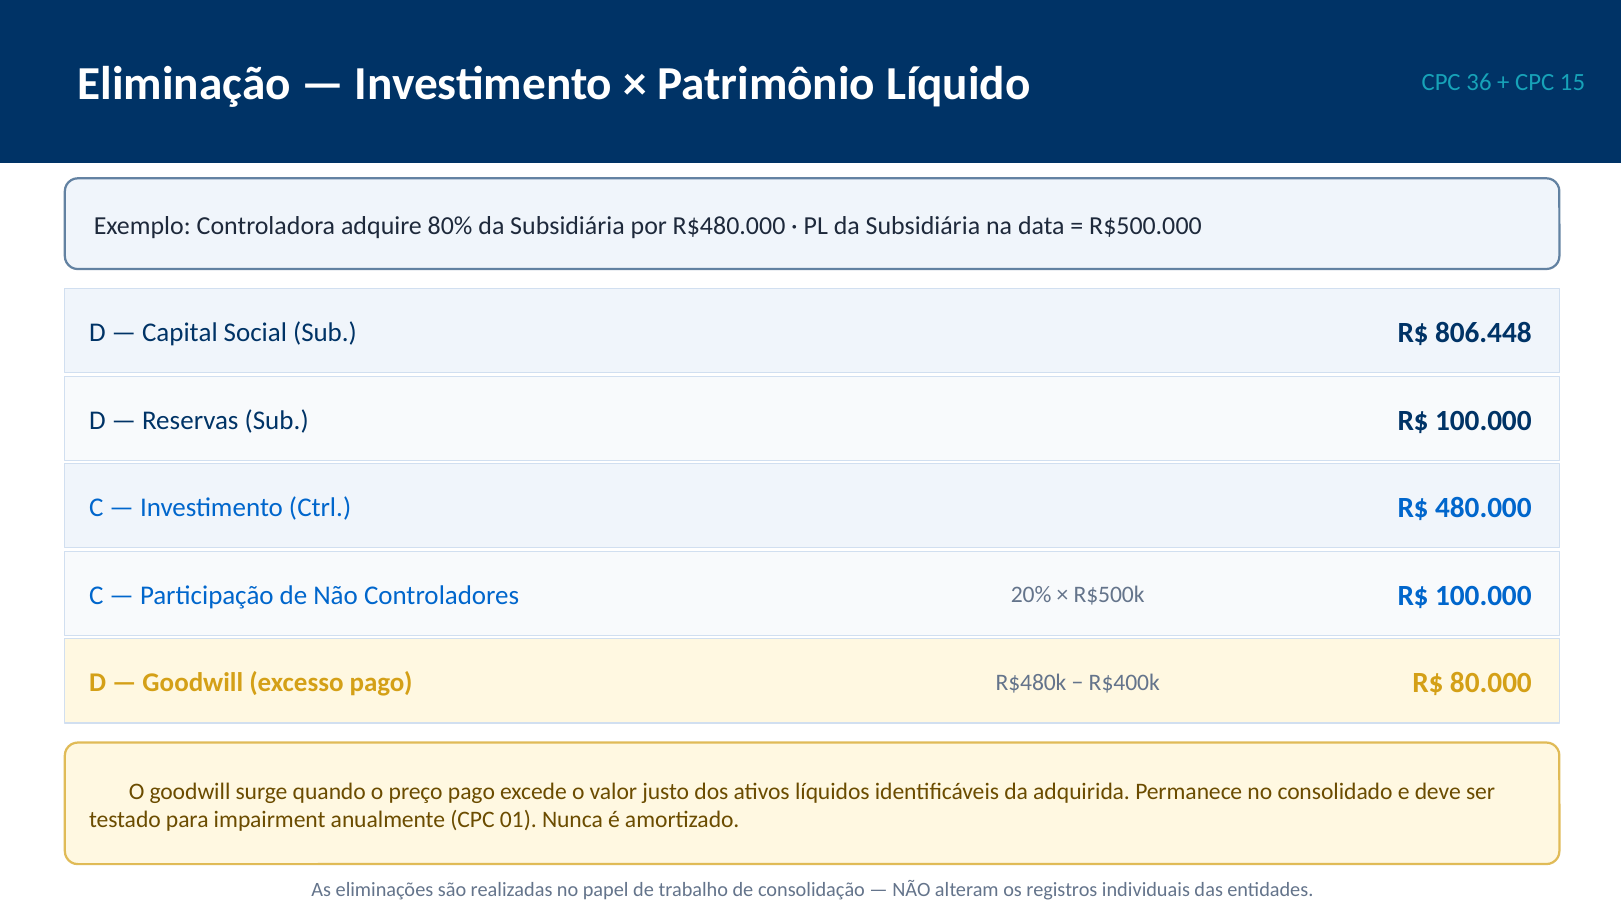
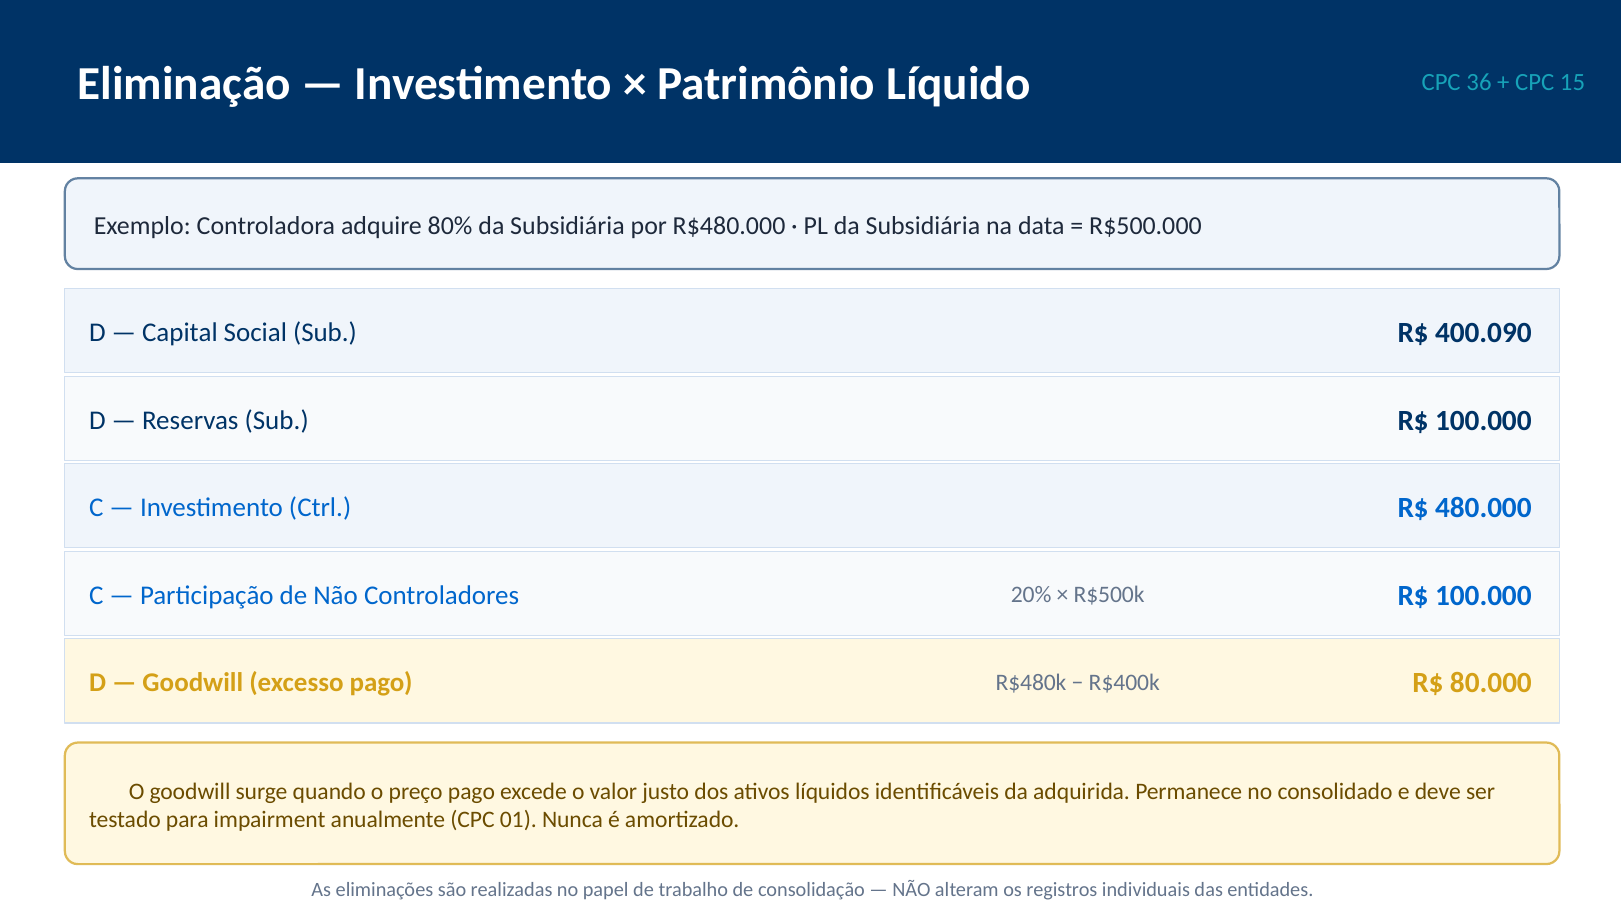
806.448: 806.448 -> 400.090 (1483, 333)
